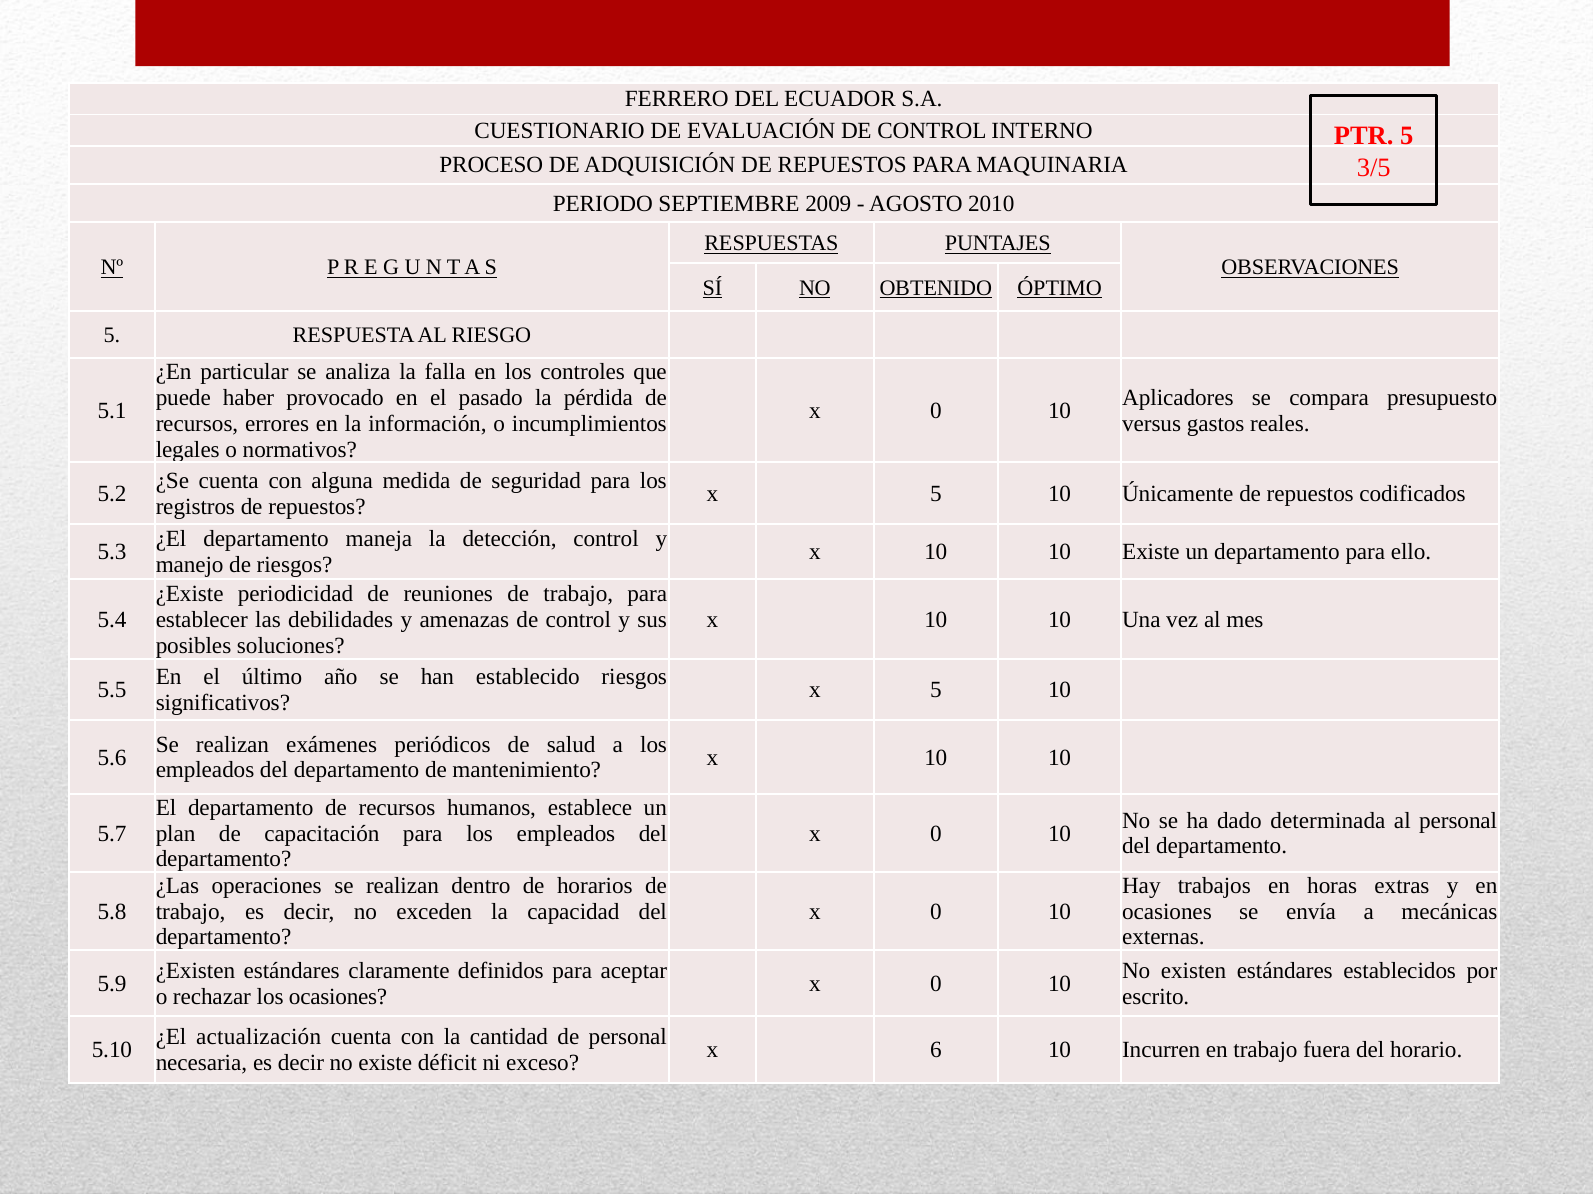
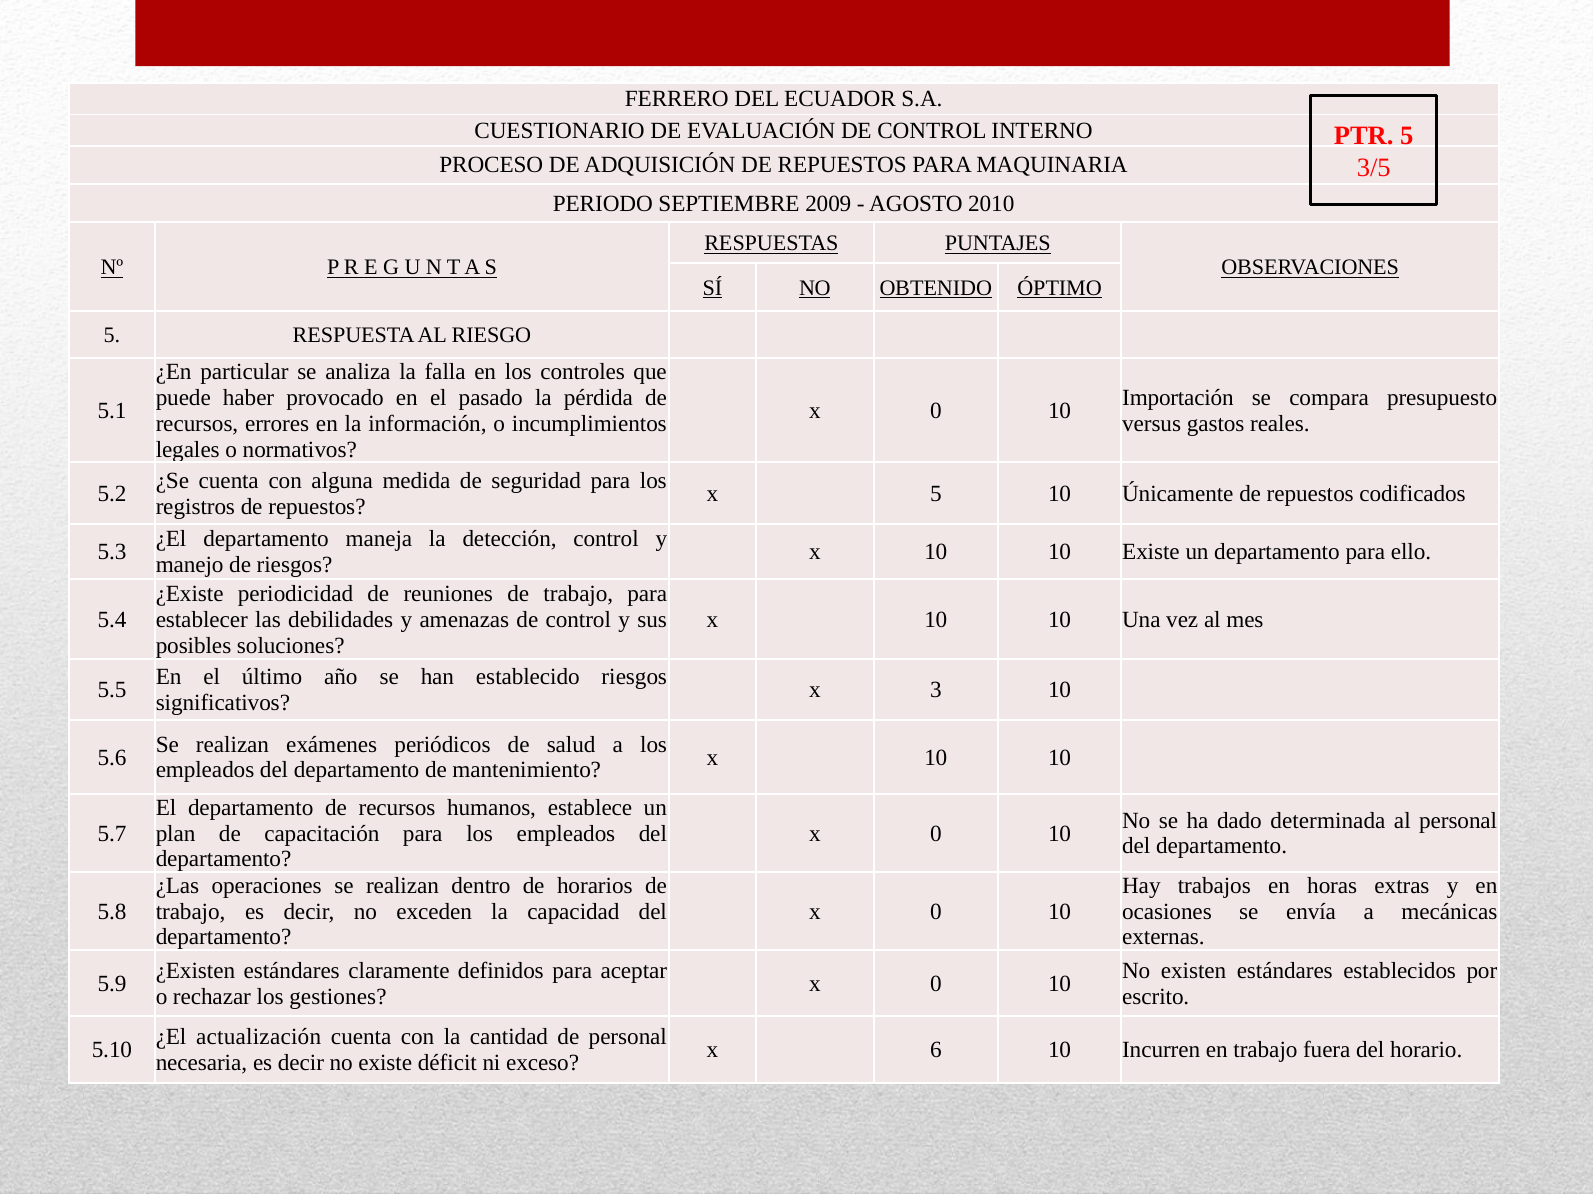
Aplicadores: Aplicadores -> Importación (1178, 398)
5: 5 -> 3 (936, 690)
los ocasiones: ocasiones -> gestiones (338, 997)
